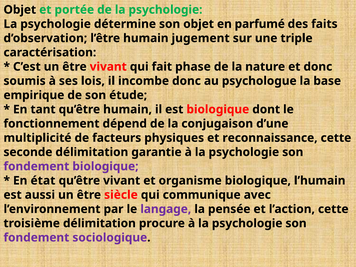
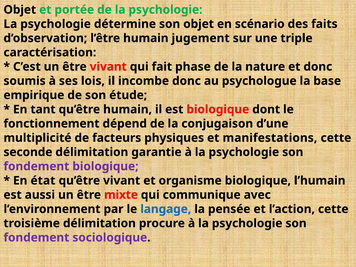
parfumé: parfumé -> scénario (260, 24)
reconnaissance: reconnaissance -> manifestations (270, 138)
siècle: siècle -> mixte (121, 195)
langage colour: purple -> blue (166, 209)
